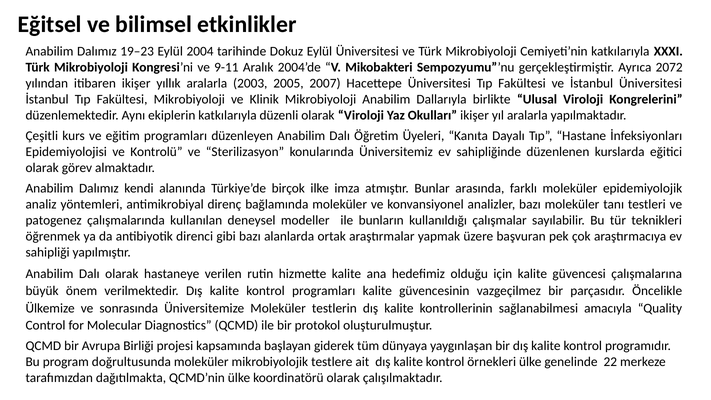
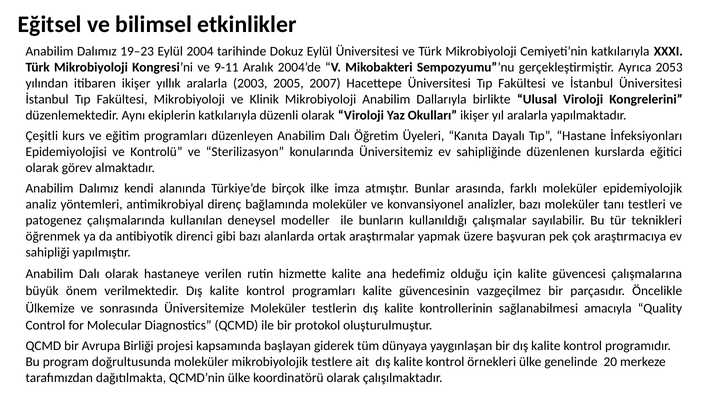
2072: 2072 -> 2053 (669, 68)
22: 22 -> 20 (610, 362)
